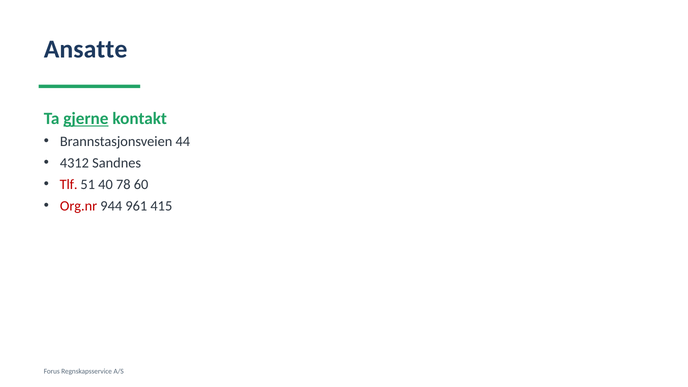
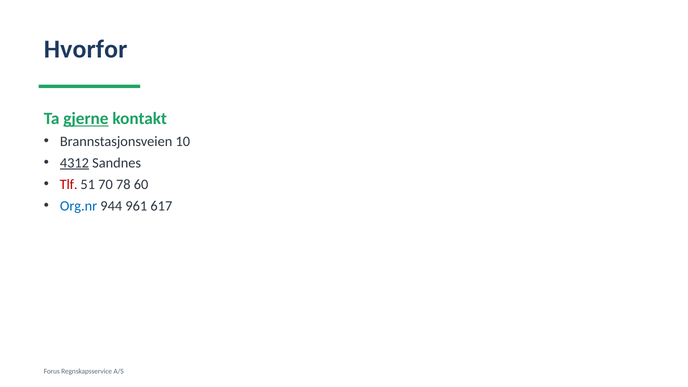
Ansatte: Ansatte -> Hvorfor (86, 49)
44: 44 -> 10 (183, 141)
4312 underline: none -> present (74, 163)
40: 40 -> 70 (105, 184)
Org.nr colour: red -> blue (79, 206)
415: 415 -> 617 (161, 206)
